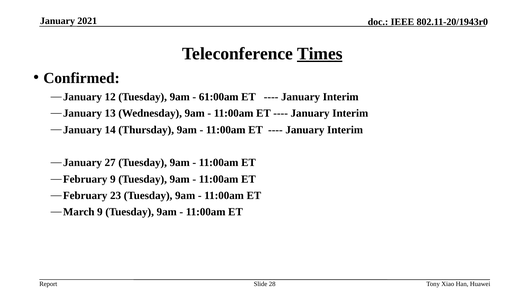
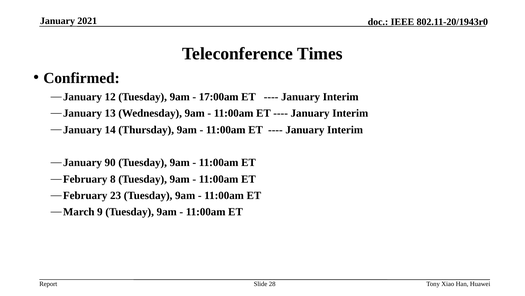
Times underline: present -> none (320, 54)
61:00am: 61:00am -> 17:00am (219, 97)
27: 27 -> 90 (110, 162)
9: 9 -> 8 (113, 179)
